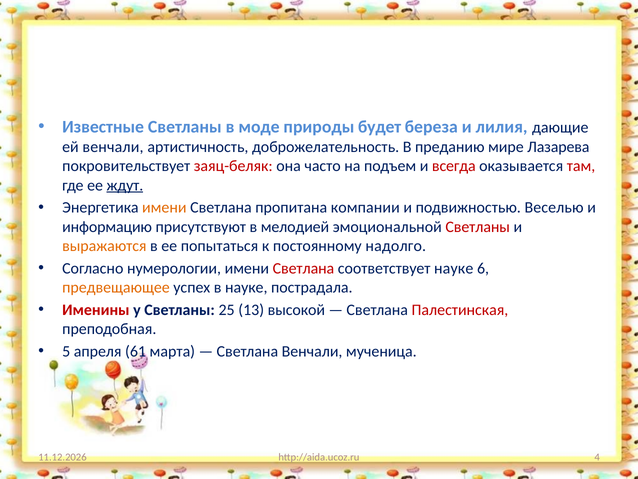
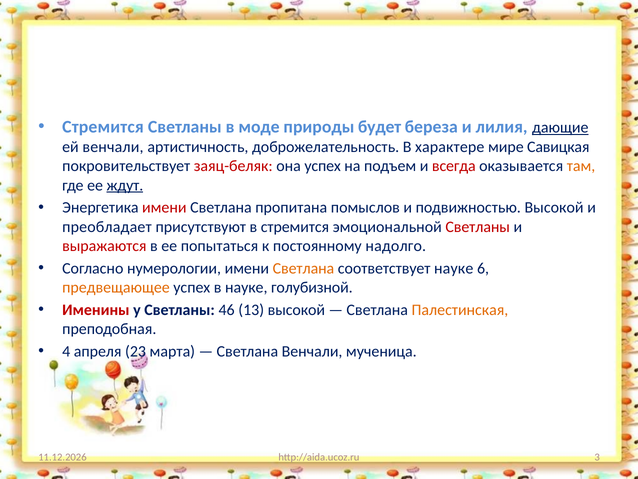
Известные: Известные -> Стремится (103, 127)
дающие underline: none -> present (560, 127)
преданию: преданию -> характере (450, 147)
Лазарева: Лазарева -> Савицкая (558, 147)
она часто: часто -> успех (323, 166)
там colour: red -> orange (581, 166)
имени colour: orange -> red (164, 207)
компании: компании -> помыслов (365, 207)
подвижностью Веселью: Веселью -> Высокой (554, 207)
информацию: информацию -> преобладает (107, 227)
в мелодией: мелодией -> стремится (295, 227)
выражаются colour: orange -> red (104, 246)
Светлана colour: red -> orange (303, 268)
пострадала: пострадала -> голубизной (312, 287)
25: 25 -> 46 (227, 309)
Палестинская colour: red -> orange (460, 309)
5: 5 -> 4 (66, 351)
61: 61 -> 23 (136, 351)
4: 4 -> 3 (597, 457)
